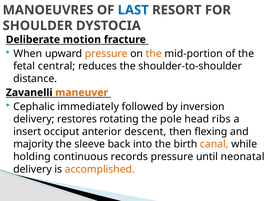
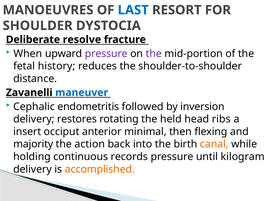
motion: motion -> resolve (82, 40)
pressure colour: orange -> purple (106, 54)
the colour: orange -> purple (154, 54)
central: central -> history (57, 66)
maneuver colour: orange -> blue (82, 93)
immediately: immediately -> endometritis (88, 107)
pole: pole -> held (171, 119)
descent: descent -> minimal (145, 132)
sleeve: sleeve -> action (90, 144)
neonatal: neonatal -> kilogram (243, 157)
